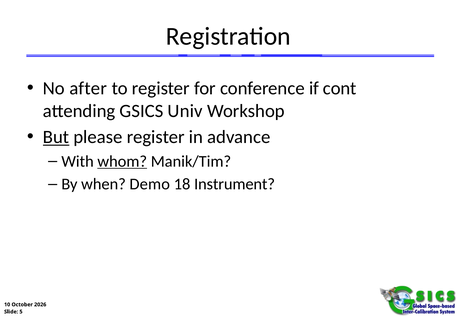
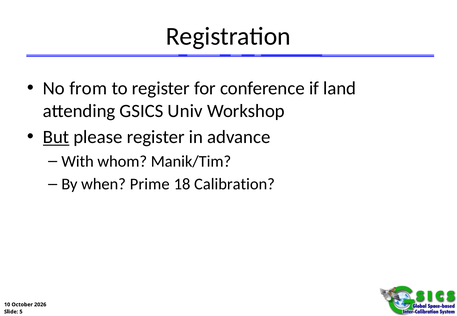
after: after -> from (88, 88)
cont: cont -> land (340, 88)
whom underline: present -> none (122, 161)
Demo: Demo -> Prime (150, 184)
Instrument: Instrument -> Calibration (234, 184)
